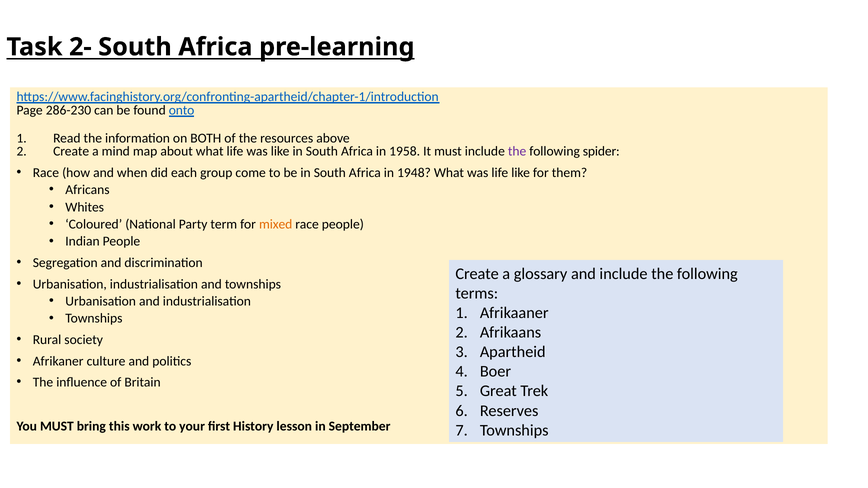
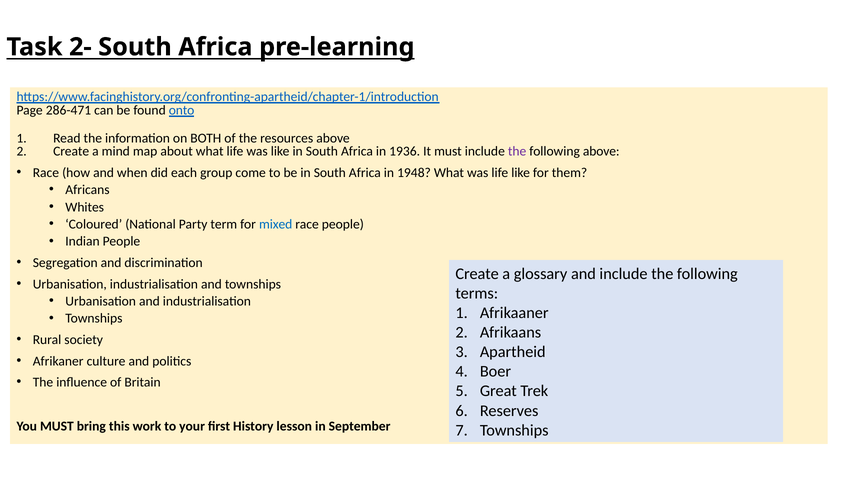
286-230: 286-230 -> 286-471 (68, 110)
1958: 1958 -> 1936 (405, 151)
following spider: spider -> above (601, 151)
mixed colour: orange -> blue (276, 224)
